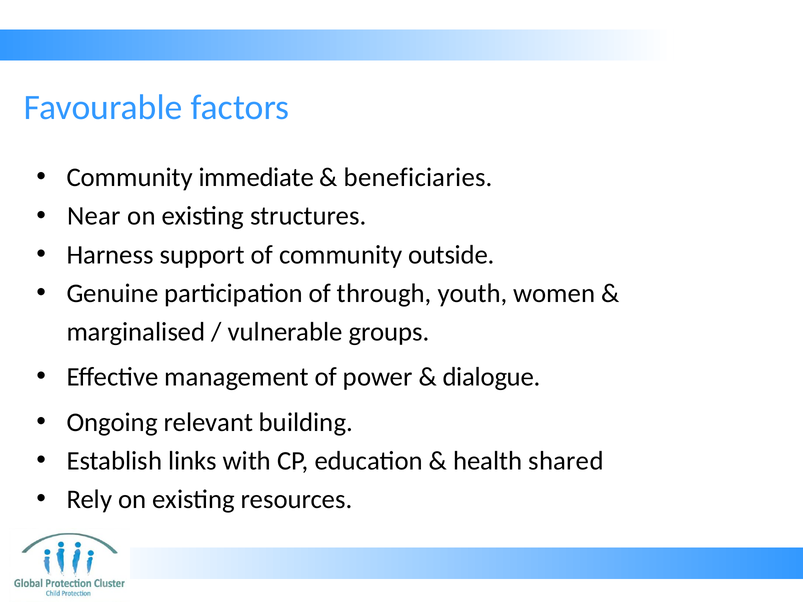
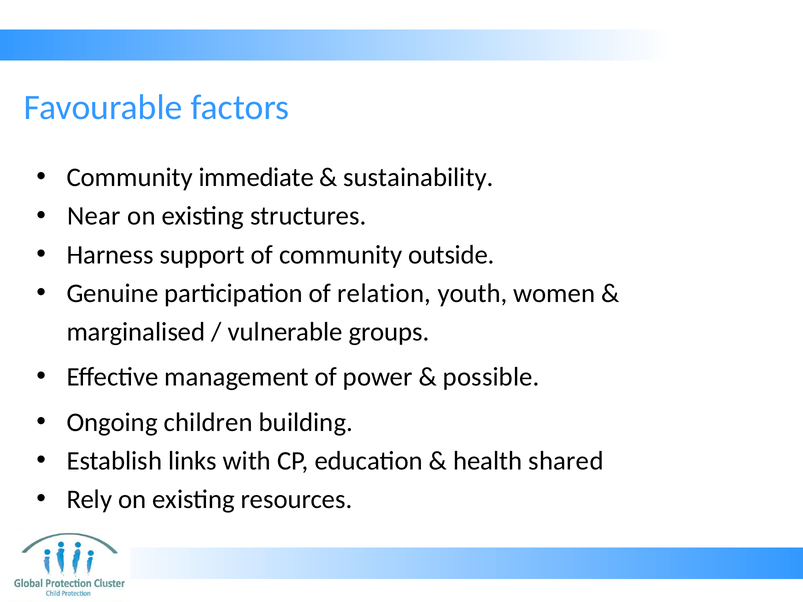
beneficiaries: beneficiaries -> sustainability (418, 178)
through: through -> relation (384, 293)
dialogue: dialogue -> possible (491, 377)
relevant: relevant -> children (208, 422)
